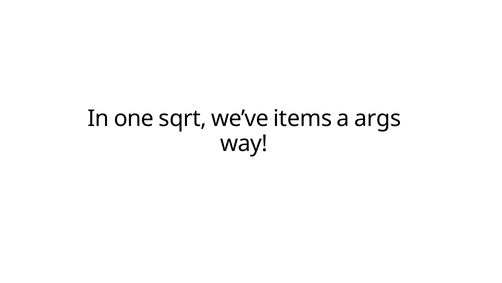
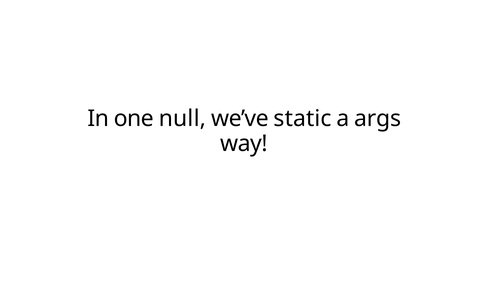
sqrt: sqrt -> null (182, 118)
items: items -> static (303, 118)
